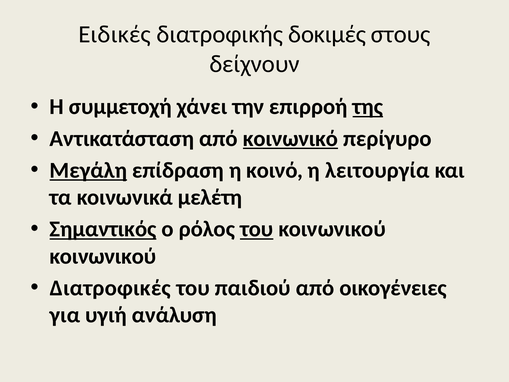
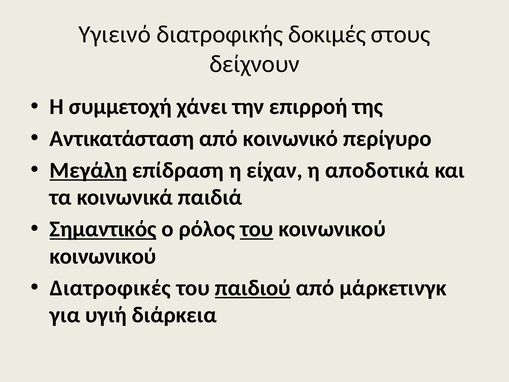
Ειδικές: Ειδικές -> Υγιεινό (115, 34)
της underline: present -> none (368, 107)
κοινωνικό underline: present -> none (291, 138)
κοινό: κοινό -> είχαν (275, 170)
λειτουργία: λειτουργία -> αποδοτικά (377, 170)
μελέτη: μελέτη -> παιδιά (210, 197)
παιδιού underline: none -> present (253, 288)
οικογένειες: οικογένειες -> μάρκετινγκ (393, 288)
ανάλυση: ανάλυση -> διάρκεια (174, 315)
